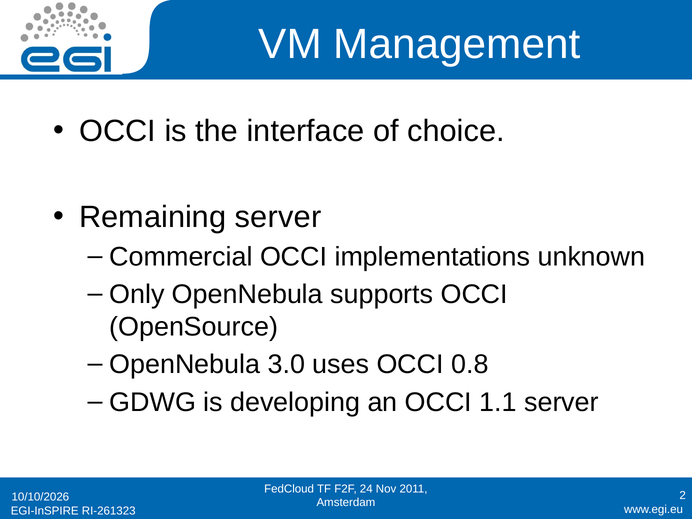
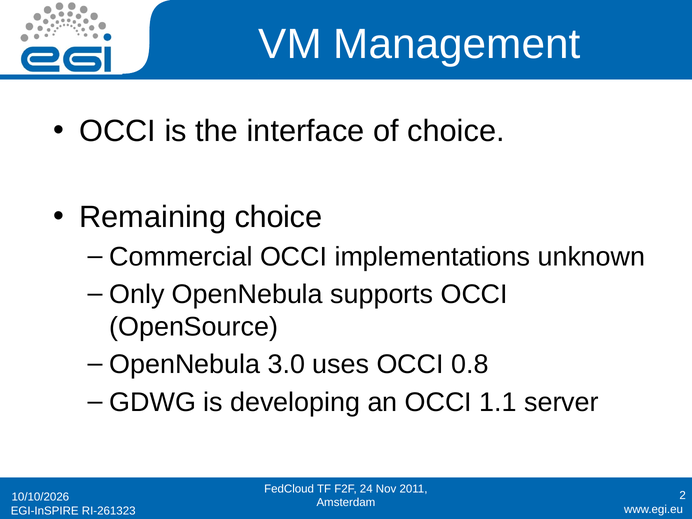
Remaining server: server -> choice (278, 217)
